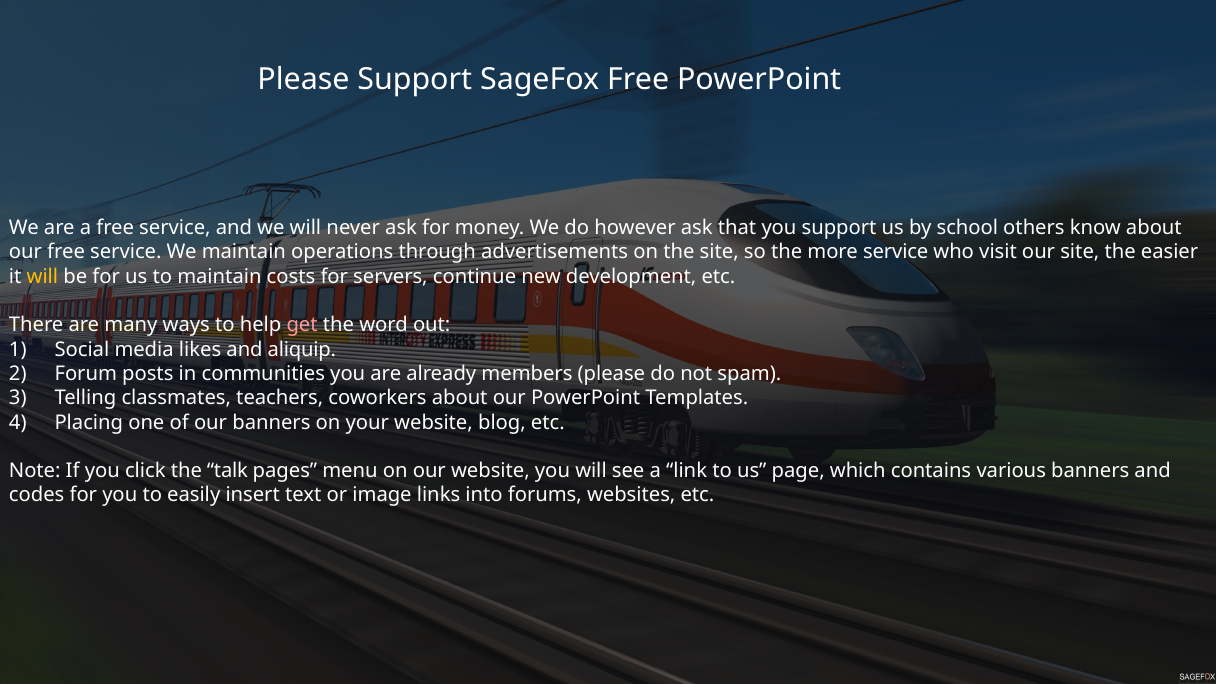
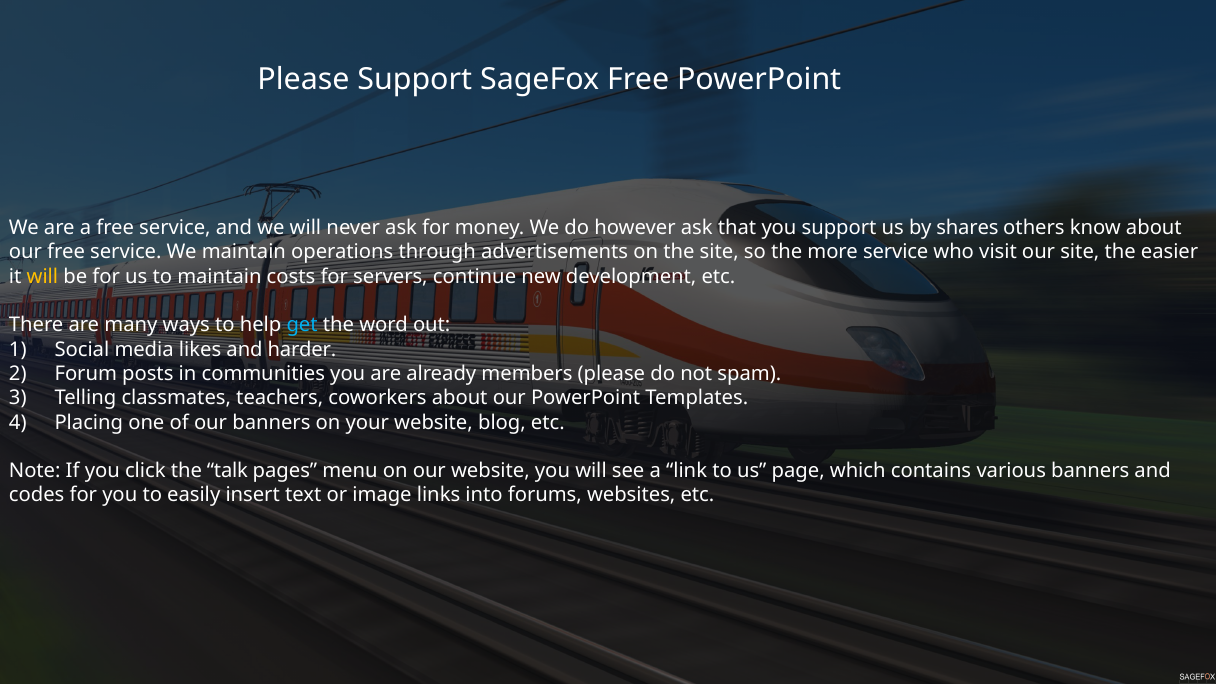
school: school -> shares (967, 228)
get colour: pink -> light blue (302, 325)
aliquip: aliquip -> harder (302, 349)
